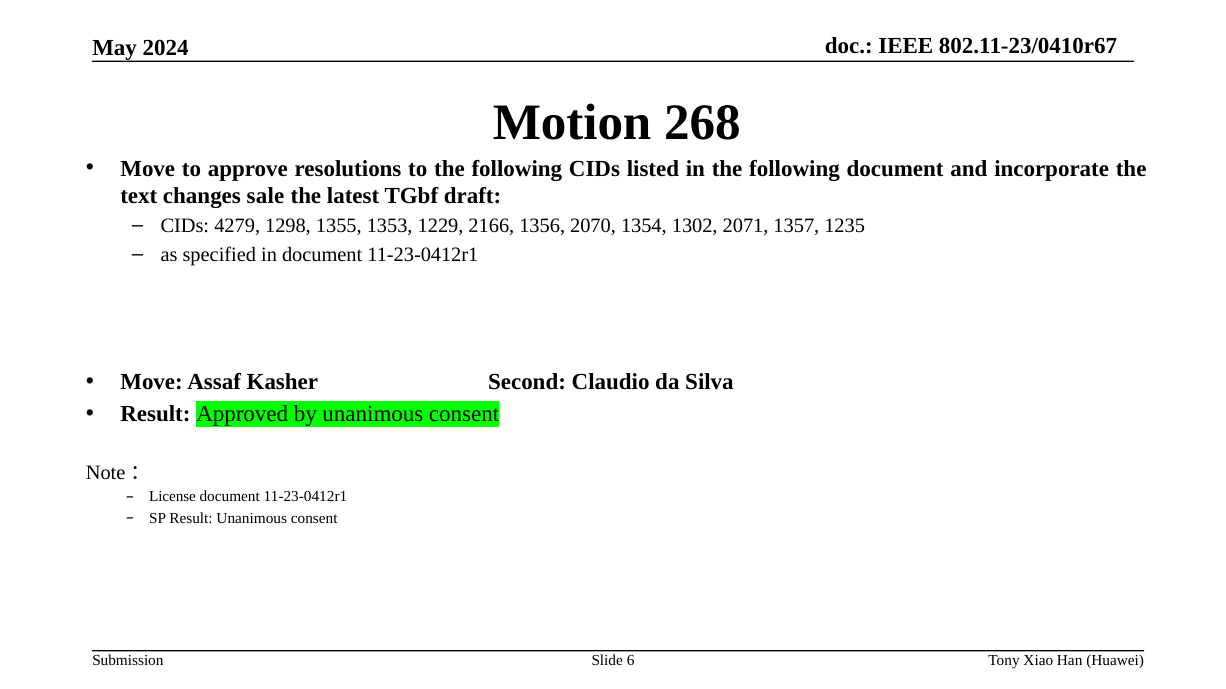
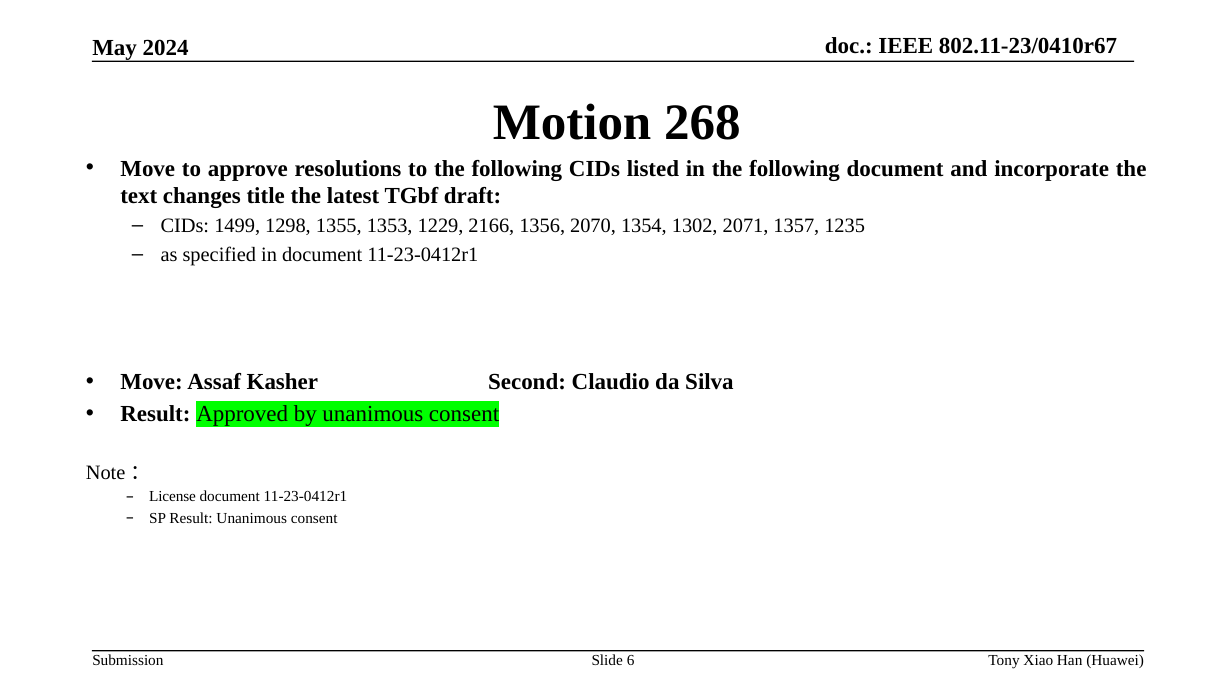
sale: sale -> title (266, 196)
4279: 4279 -> 1499 (237, 226)
